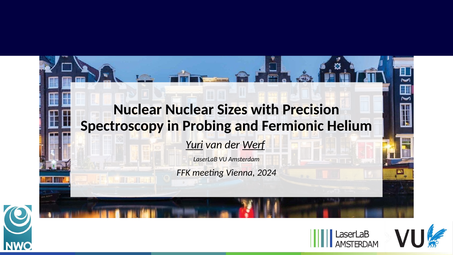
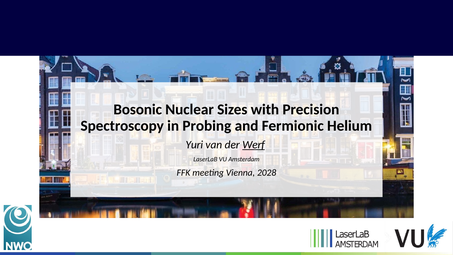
Nuclear: Nuclear -> Bosonic (138, 109)
Yuri underline: present -> none (194, 145)
2024: 2024 -> 2028 (267, 173)
